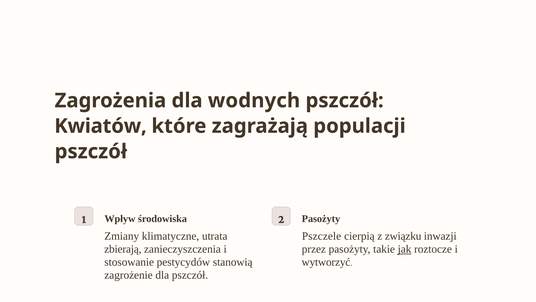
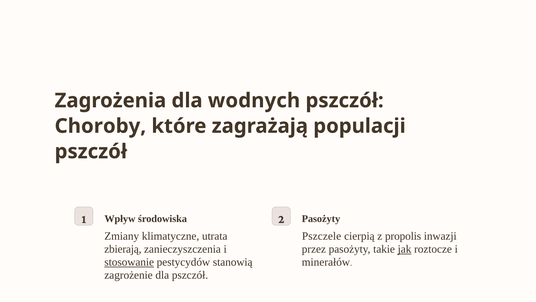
Kwiatów: Kwiatów -> Choroby (100, 126)
związku: związku -> propolis (403, 236)
stosowanie underline: none -> present (129, 262)
wytworzyć: wytworzyć -> minerałów (326, 262)
